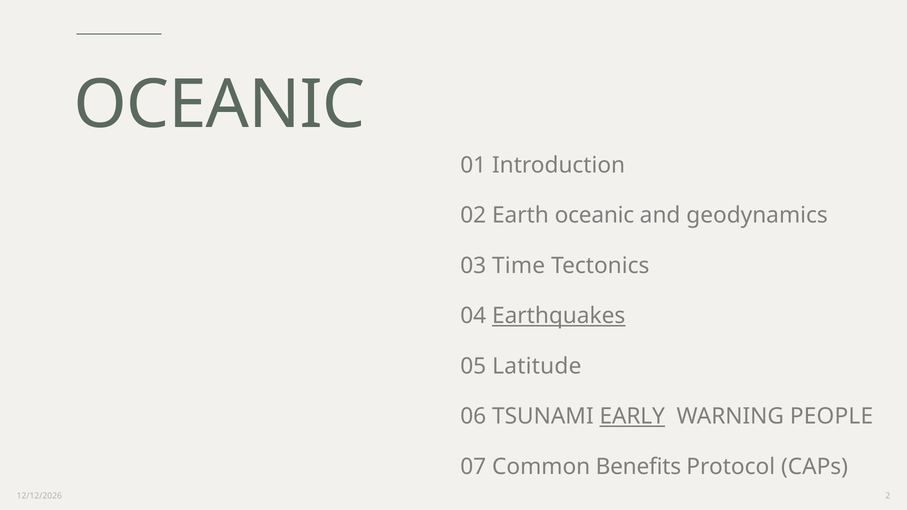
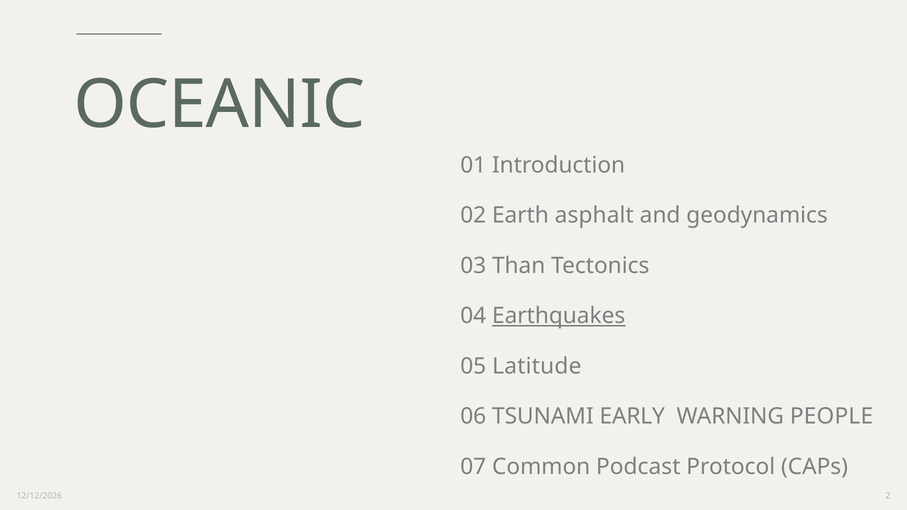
Earth oceanic: oceanic -> asphalt (594, 216)
Time: Time -> Than (519, 266)
EARLY underline: present -> none (632, 417)
Benefits: Benefits -> Podcast (638, 467)
